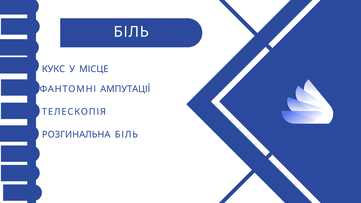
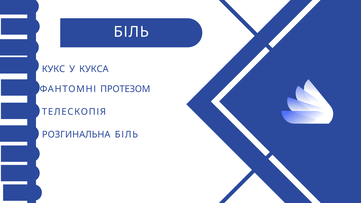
МІСЦЕ: МІСЦЕ -> КУКСА (94, 69)
АМПУТАЦІЇ: АМПУТАЦІЇ -> ПРОТЕЗОМ (125, 89)
